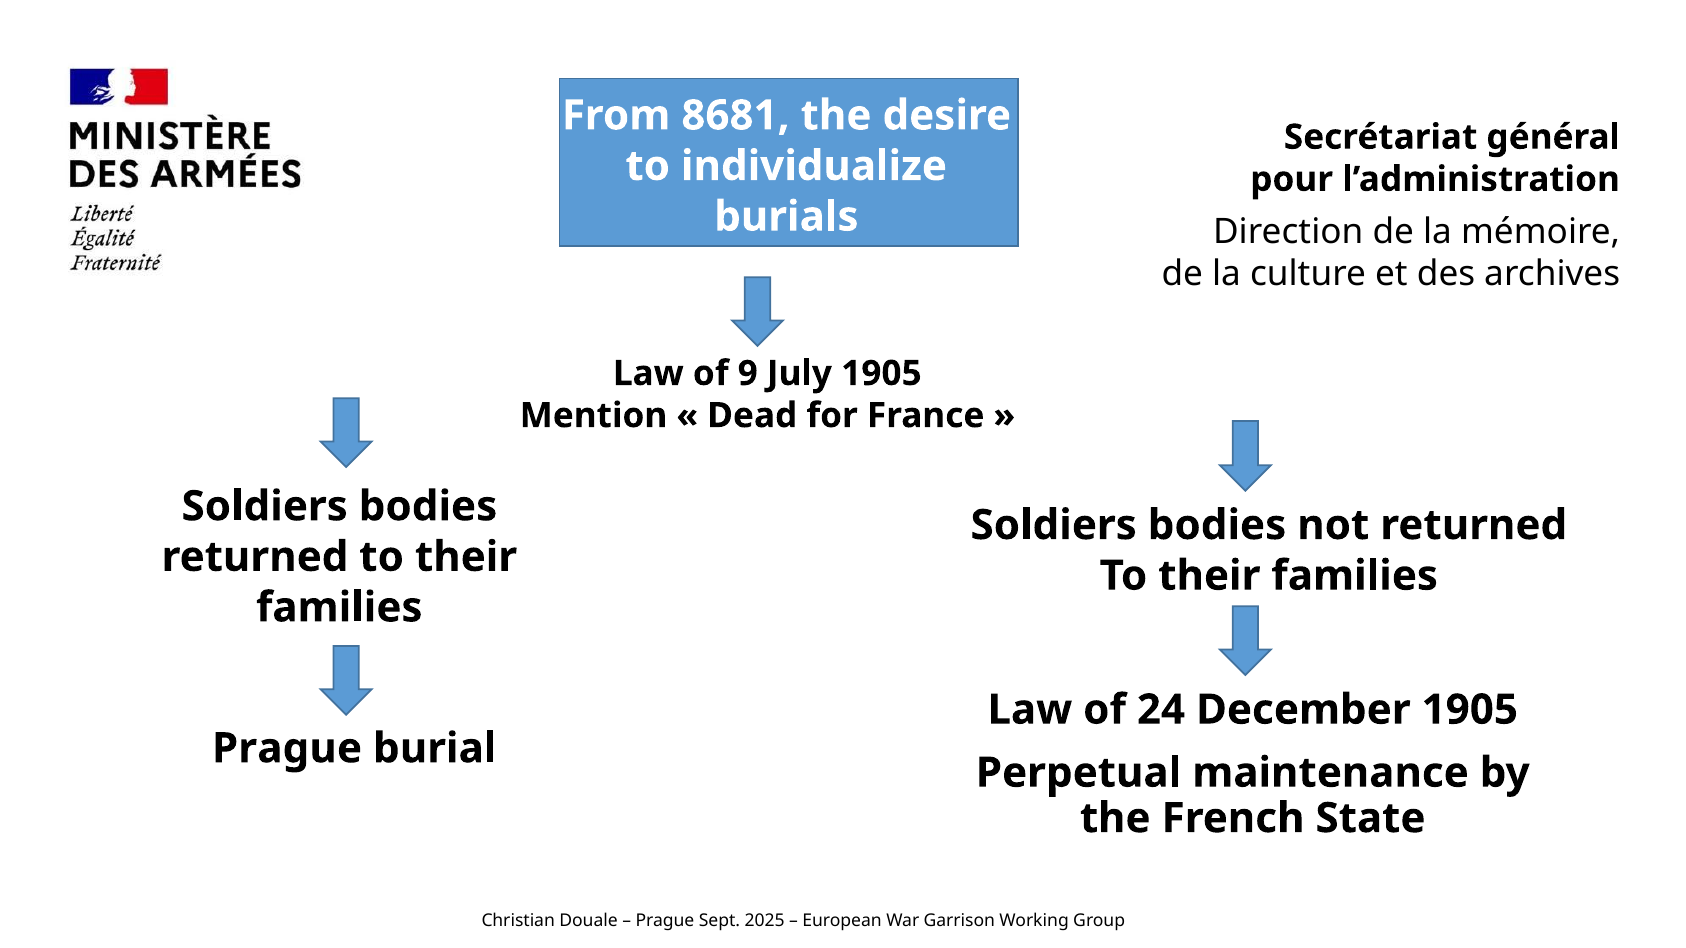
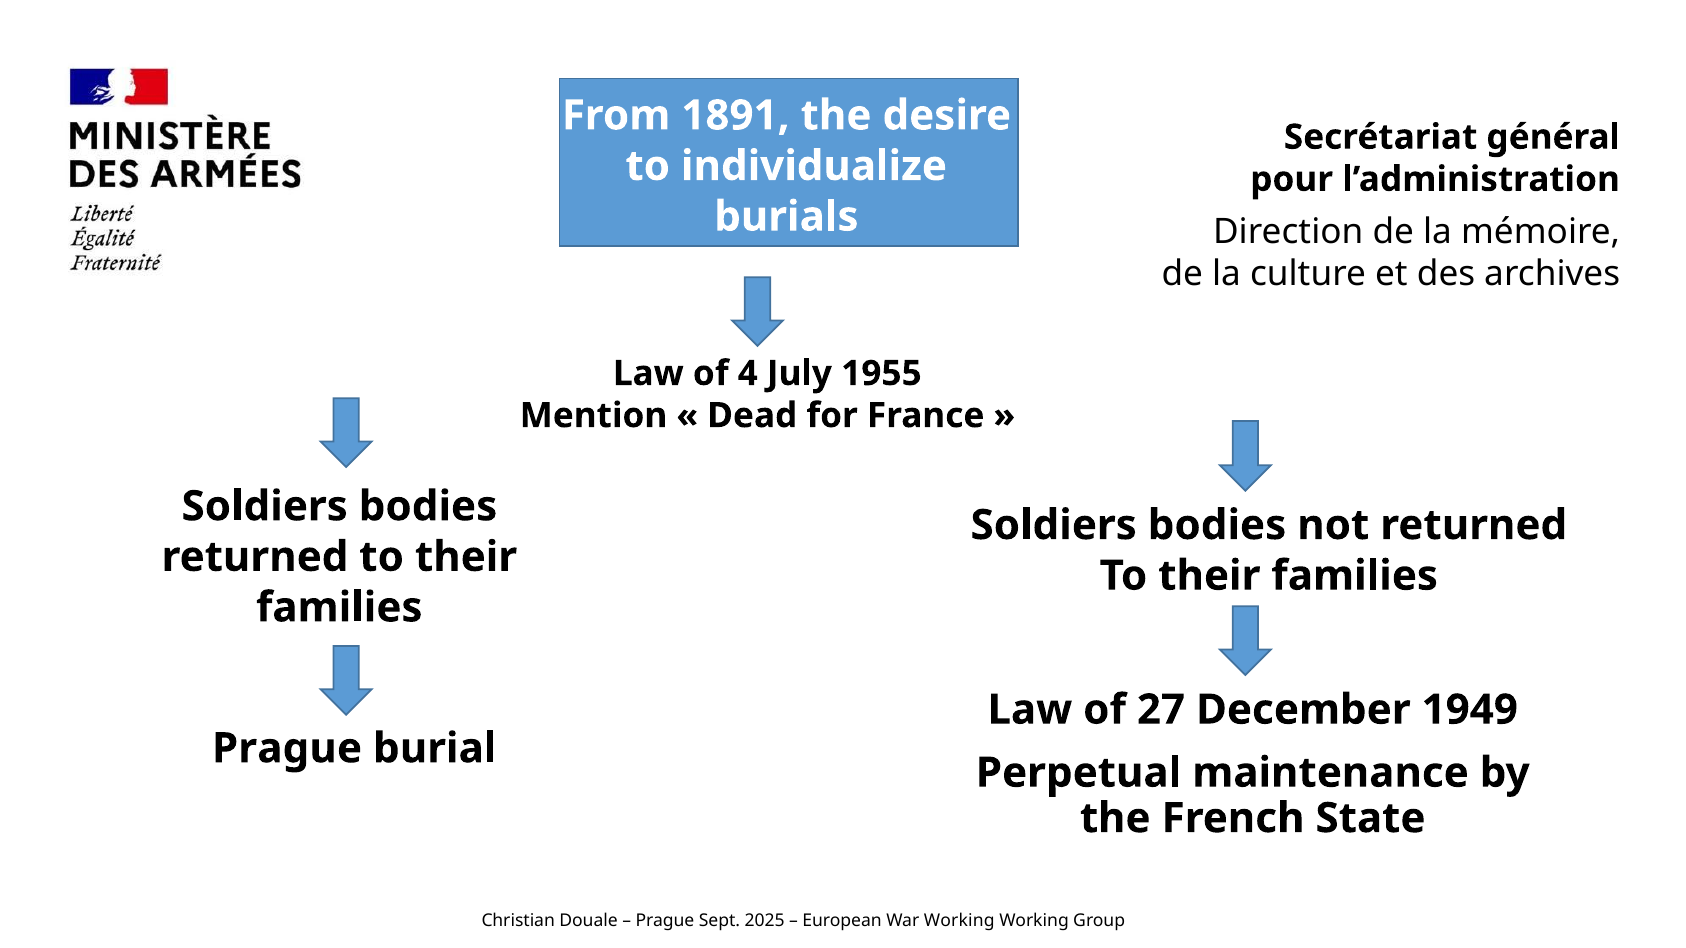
8681: 8681 -> 1891 (735, 116)
9: 9 -> 4 (748, 374)
July 1905: 1905 -> 1955 (881, 374)
24: 24 -> 27 (1161, 710)
December 1905: 1905 -> 1949 (1470, 710)
War Garrison: Garrison -> Working (959, 921)
